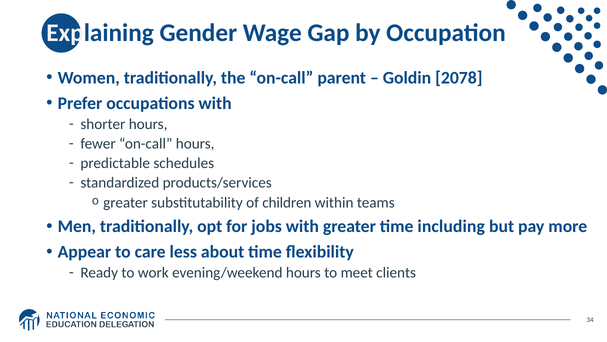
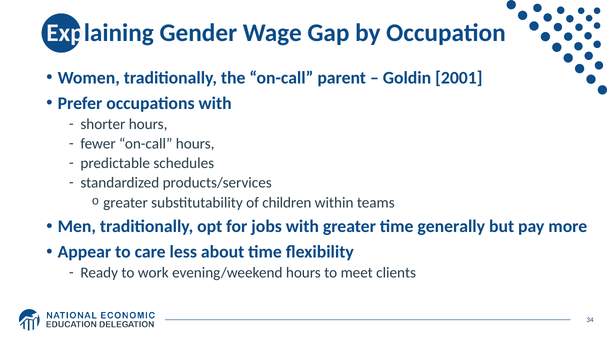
2078: 2078 -> 2001 (459, 78)
including: including -> generally (451, 226)
